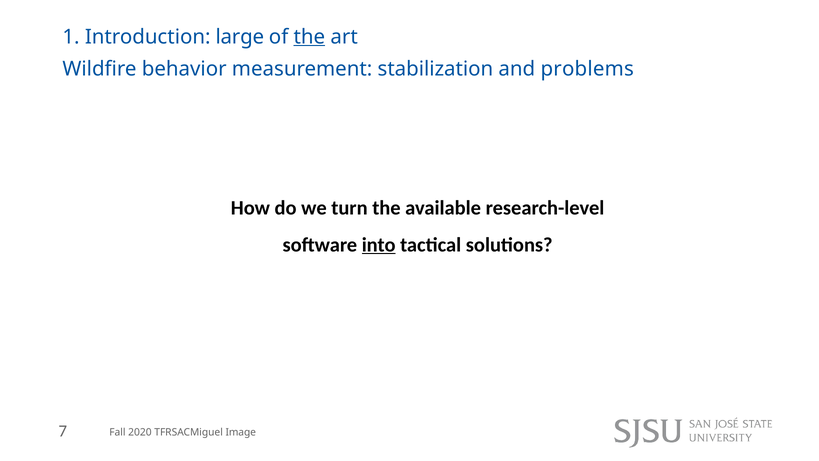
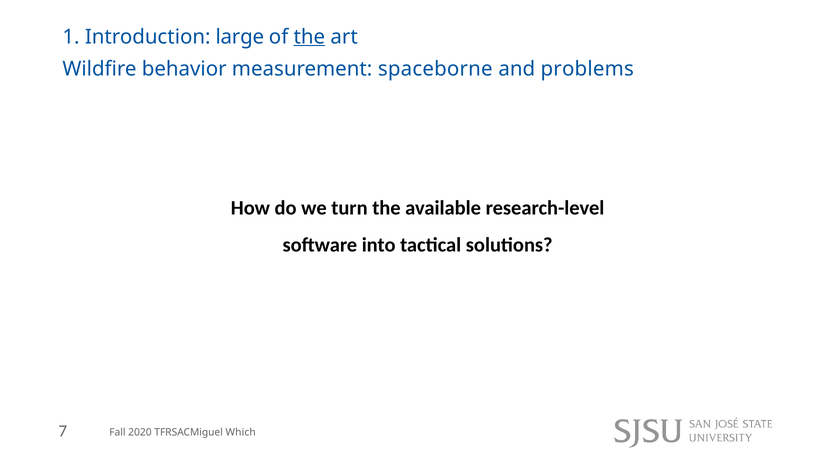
stabilization: stabilization -> spaceborne (435, 69)
into underline: present -> none (379, 245)
Image: Image -> Which (241, 432)
